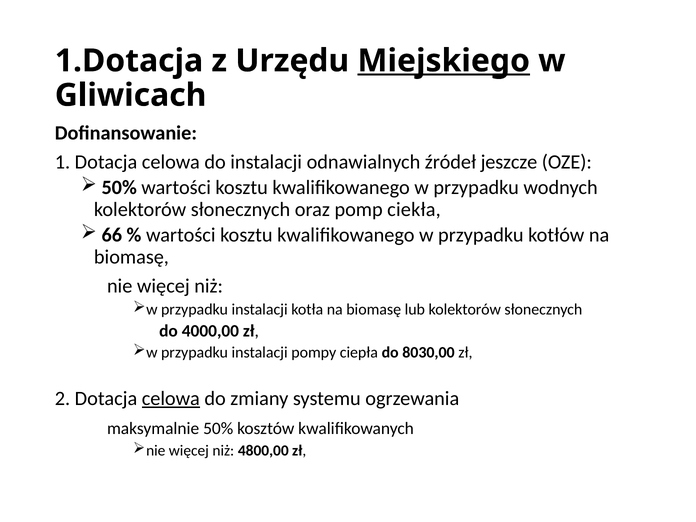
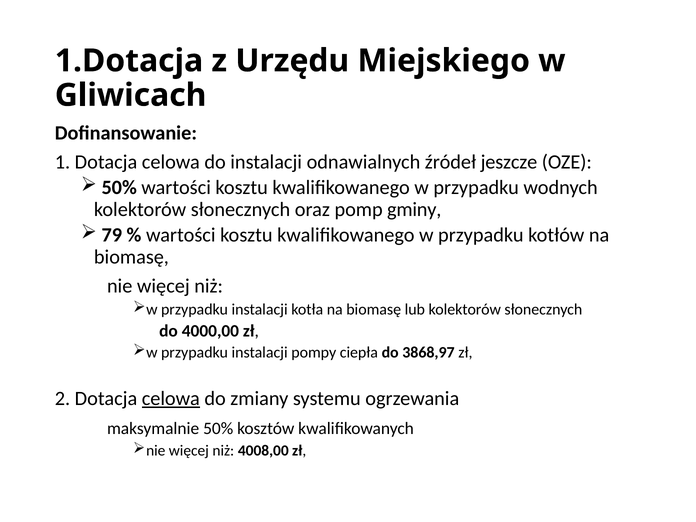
Miejskiego underline: present -> none (444, 61)
ciekła: ciekła -> gminy (414, 209)
66: 66 -> 79 (112, 235)
8030,00: 8030,00 -> 3868,97 (428, 352)
4800,00: 4800,00 -> 4008,00 (263, 451)
